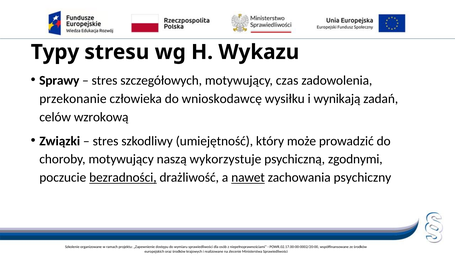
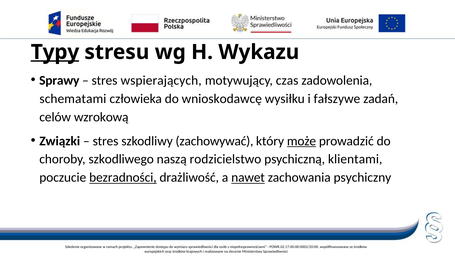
Typy underline: none -> present (55, 52)
szczegółowych: szczegółowych -> wspierających (161, 80)
przekonanie: przekonanie -> schematami (73, 99)
wynikają: wynikają -> fałszywe (337, 99)
umiejętność: umiejętność -> zachowywać (215, 141)
może underline: none -> present (302, 141)
choroby motywujący: motywujący -> szkodliwego (121, 159)
wykorzystuje: wykorzystuje -> rodzicielstwo (225, 159)
zgodnymi: zgodnymi -> klientami (355, 159)
